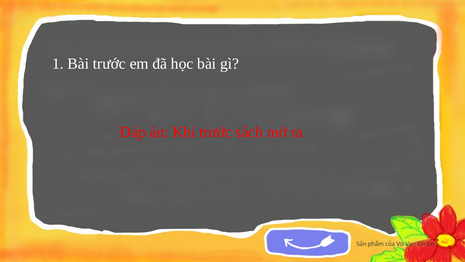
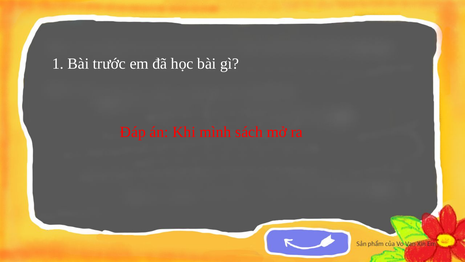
Khi trước: trước -> mình (215, 132)
